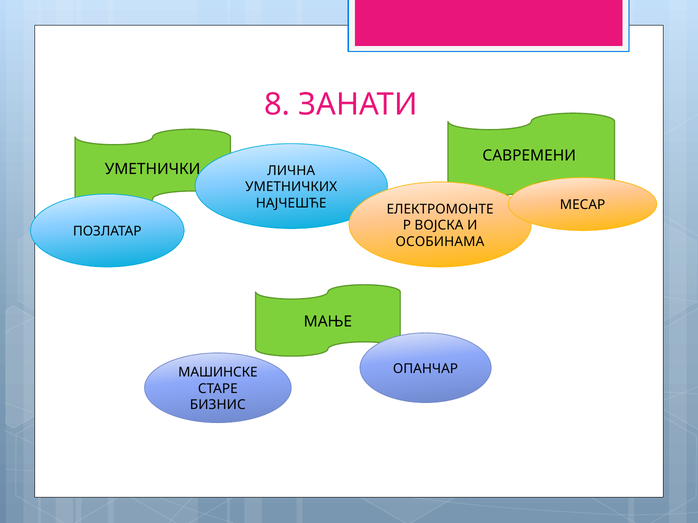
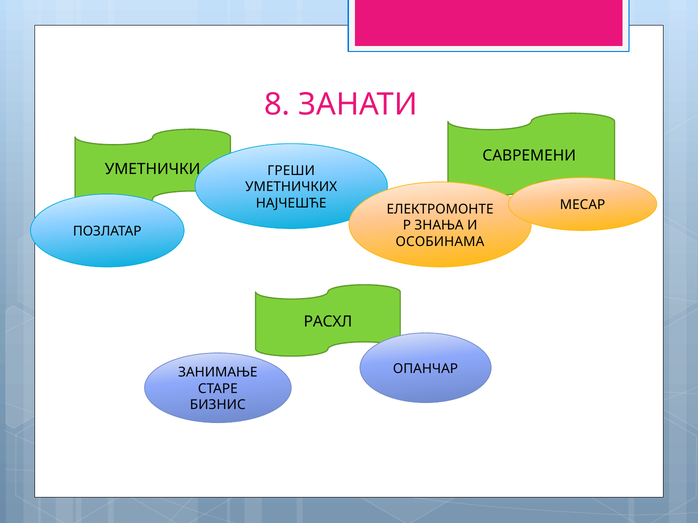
ЛИЧНА: ЛИЧНА -> ГРЕШИ (291, 171)
ВОЈСКА: ВОЈСКА -> ЗНАЊА (439, 226)
МАЊЕ: МАЊЕ -> РАСХЛ (328, 322)
МАШИНСКЕ: МАШИНСКЕ -> ЗАНИМАЊЕ (218, 373)
